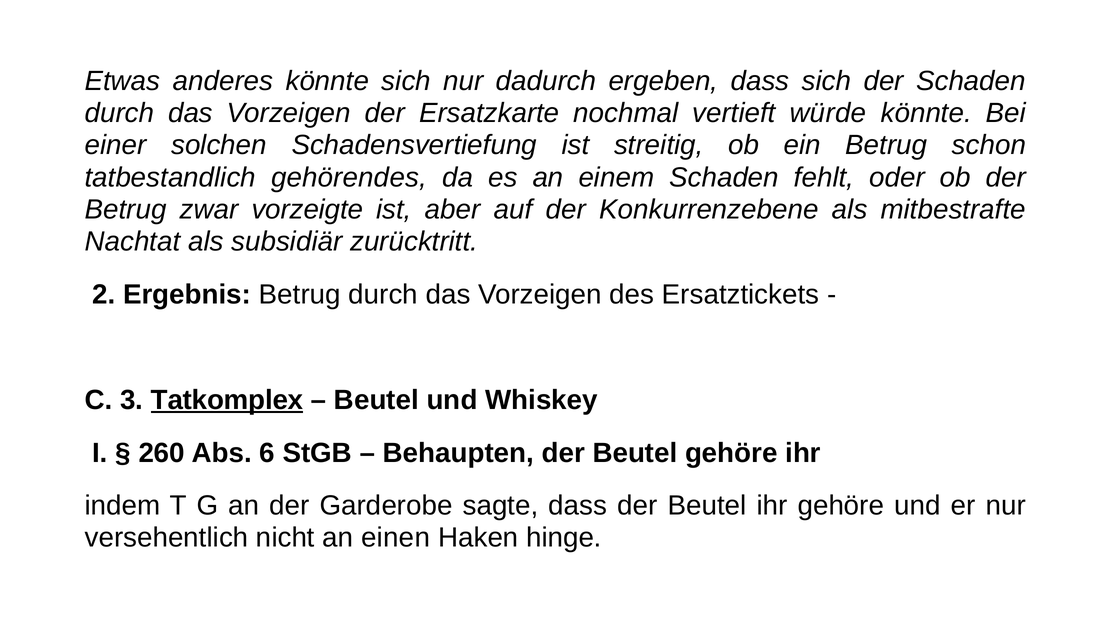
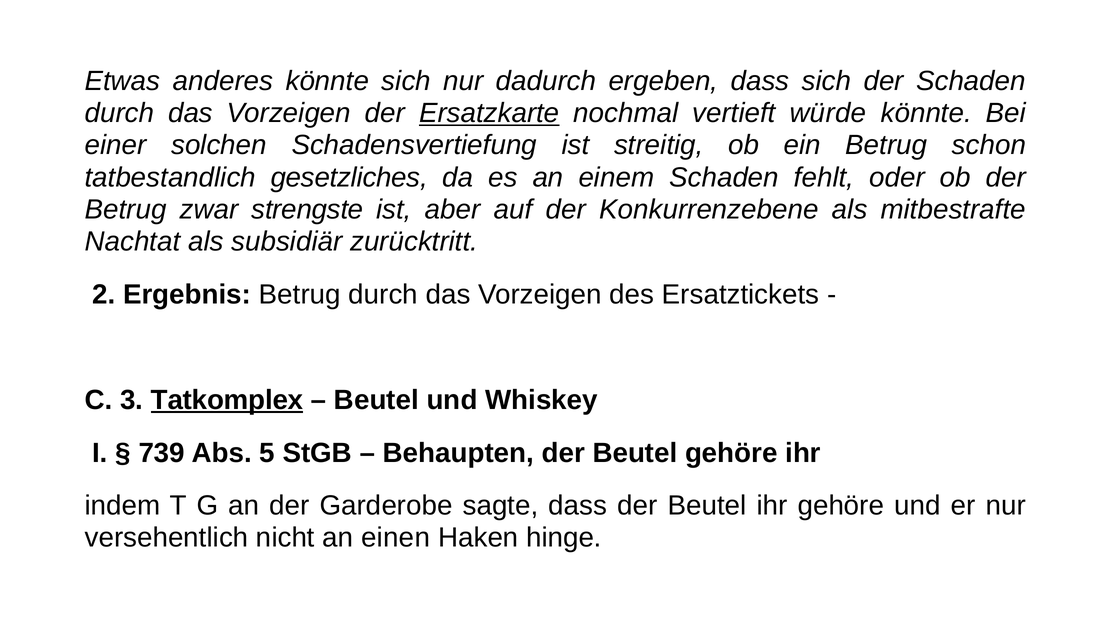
Ersatzkarte underline: none -> present (489, 113)
gehörendes: gehörendes -> gesetzliches (349, 177)
vorzeigte: vorzeigte -> strengste (307, 209)
260: 260 -> 739 (162, 453)
6: 6 -> 5 (267, 453)
